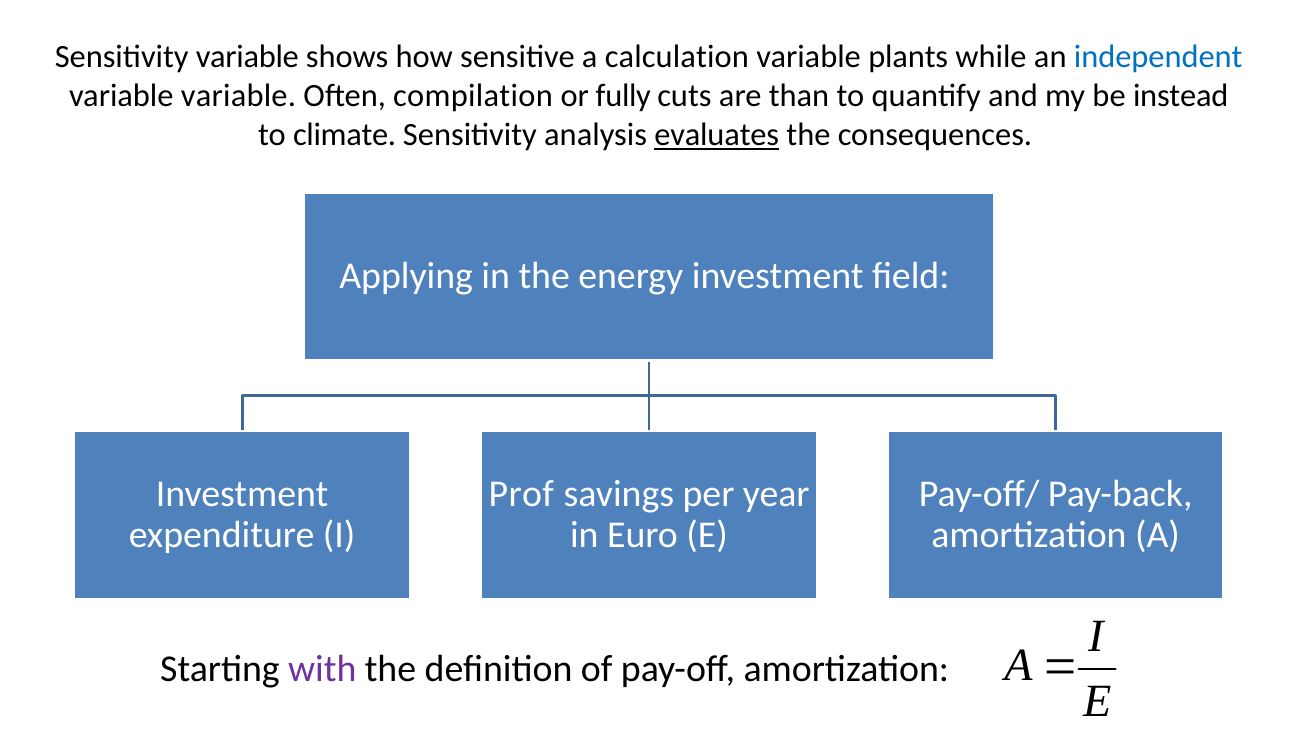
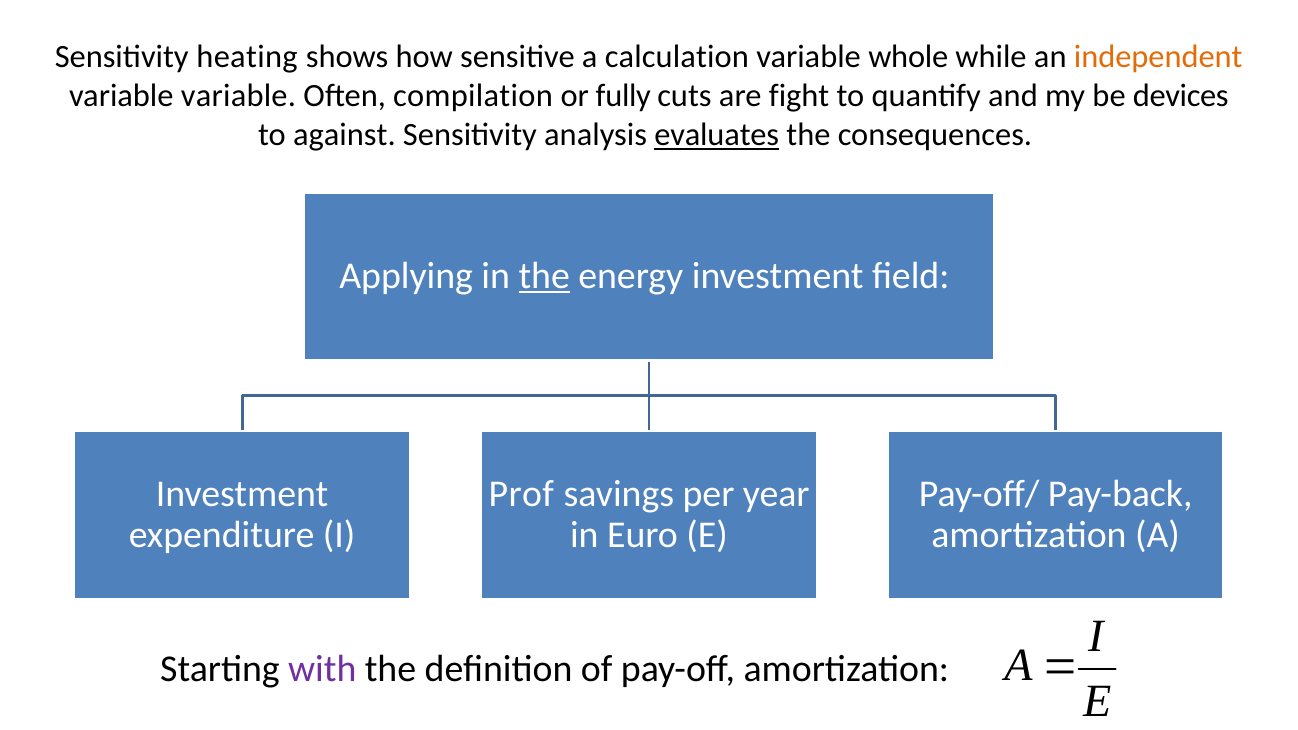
Sensitivity variable: variable -> heating (247, 57)
plants: plants -> whole (908, 57)
independent colour: blue -> orange (1158, 57)
than: than -> fight (799, 96)
instead: instead -> devices (1181, 96)
climate: climate -> against (344, 135)
the underline: none -> present (544, 276)
